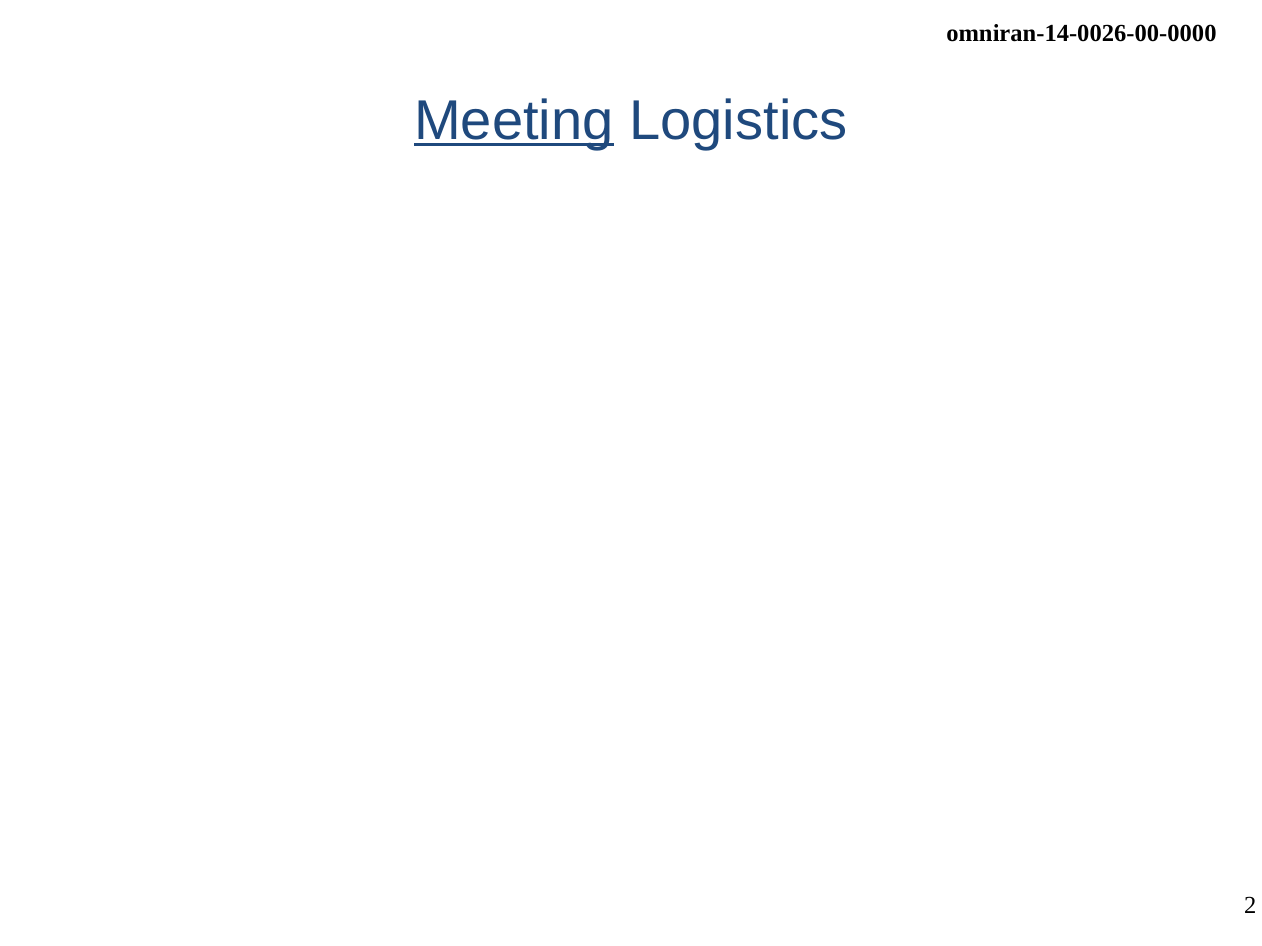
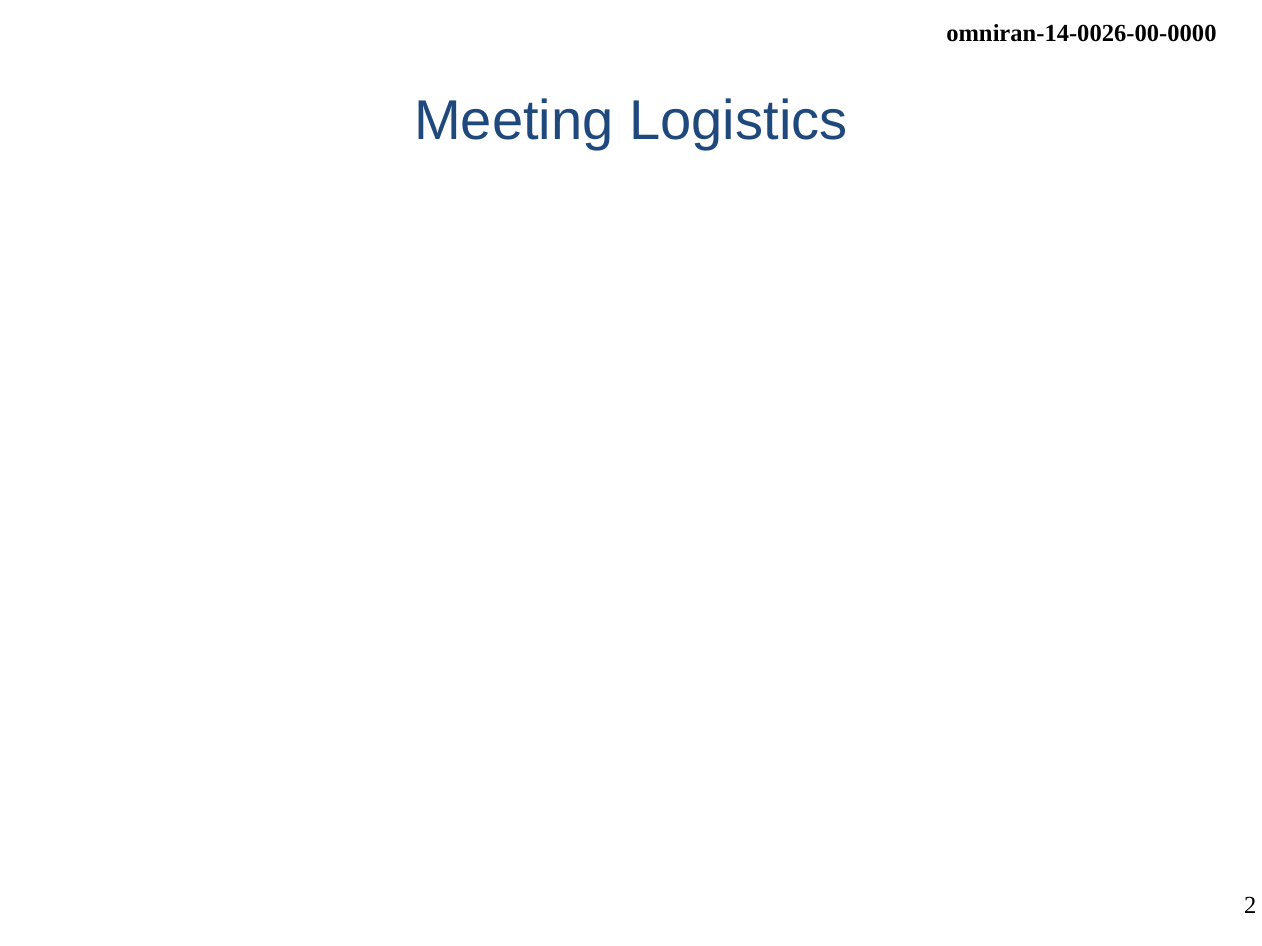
Meeting underline: present -> none (514, 121)
